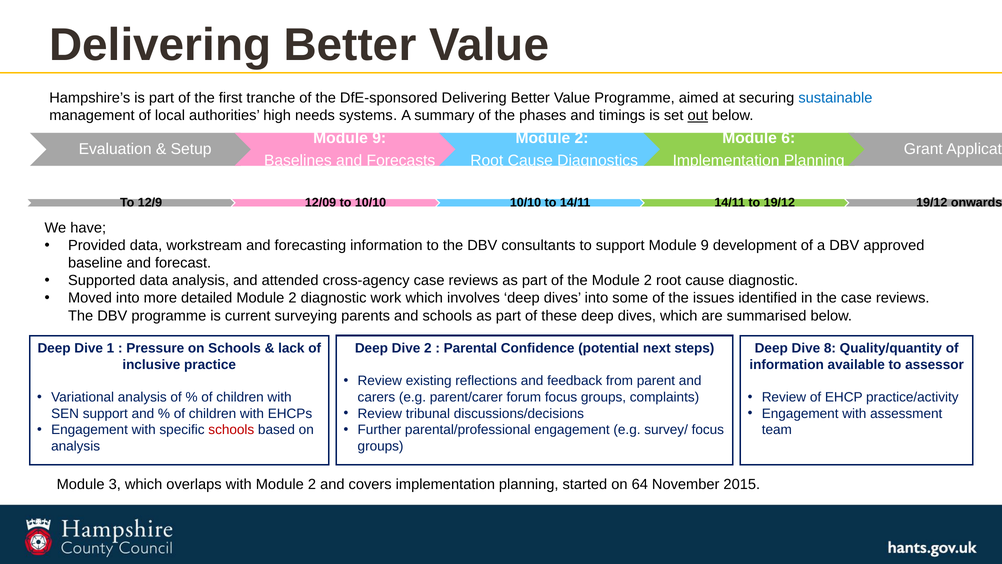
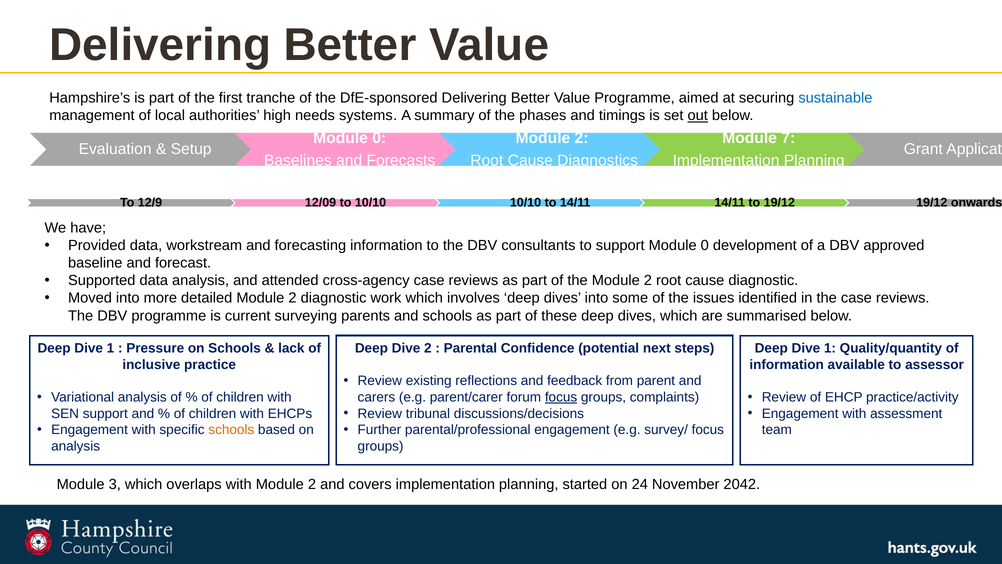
9: 9 -> 0 (379, 138)
6: 6 -> 7 (788, 138)
support Module 9: 9 -> 0 (705, 245)
8: 8 -> 1 (830, 348)
focus underline: none -> present (561, 397)
schools colour: red -> orange (231, 430)
64: 64 -> 24 (640, 484)
2015: 2015 -> 2042 (742, 484)
